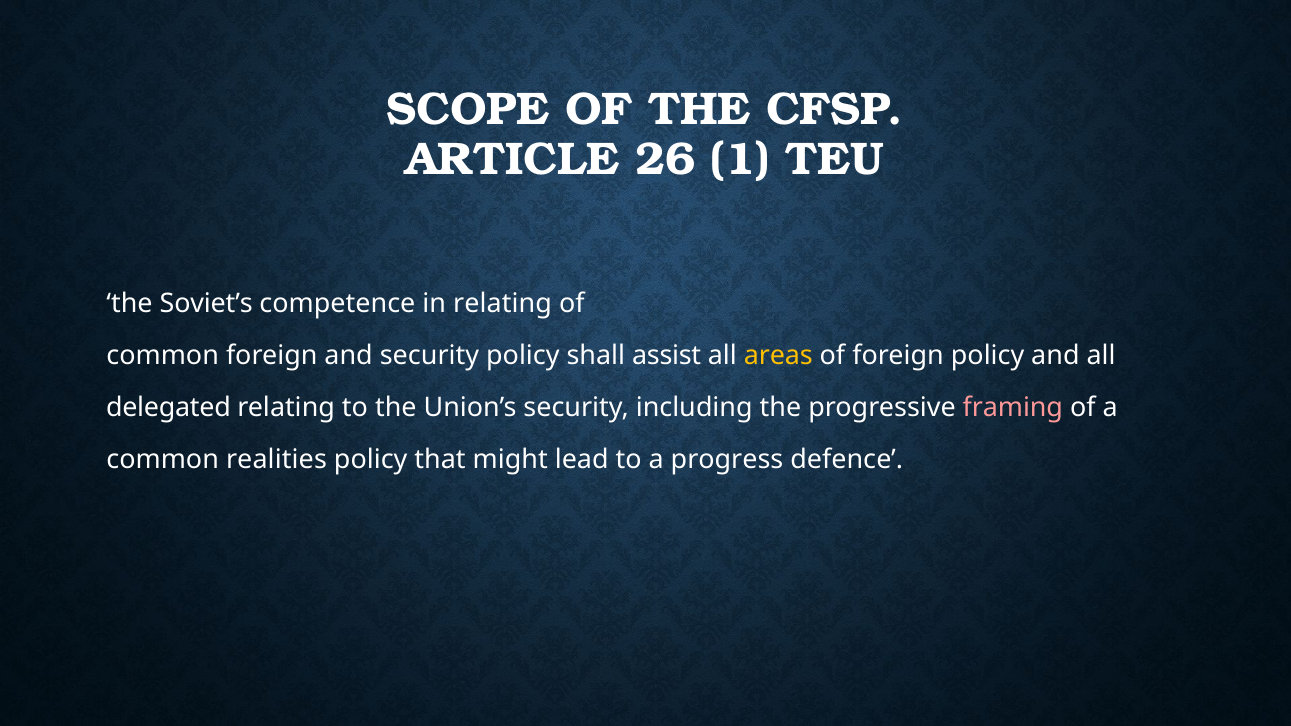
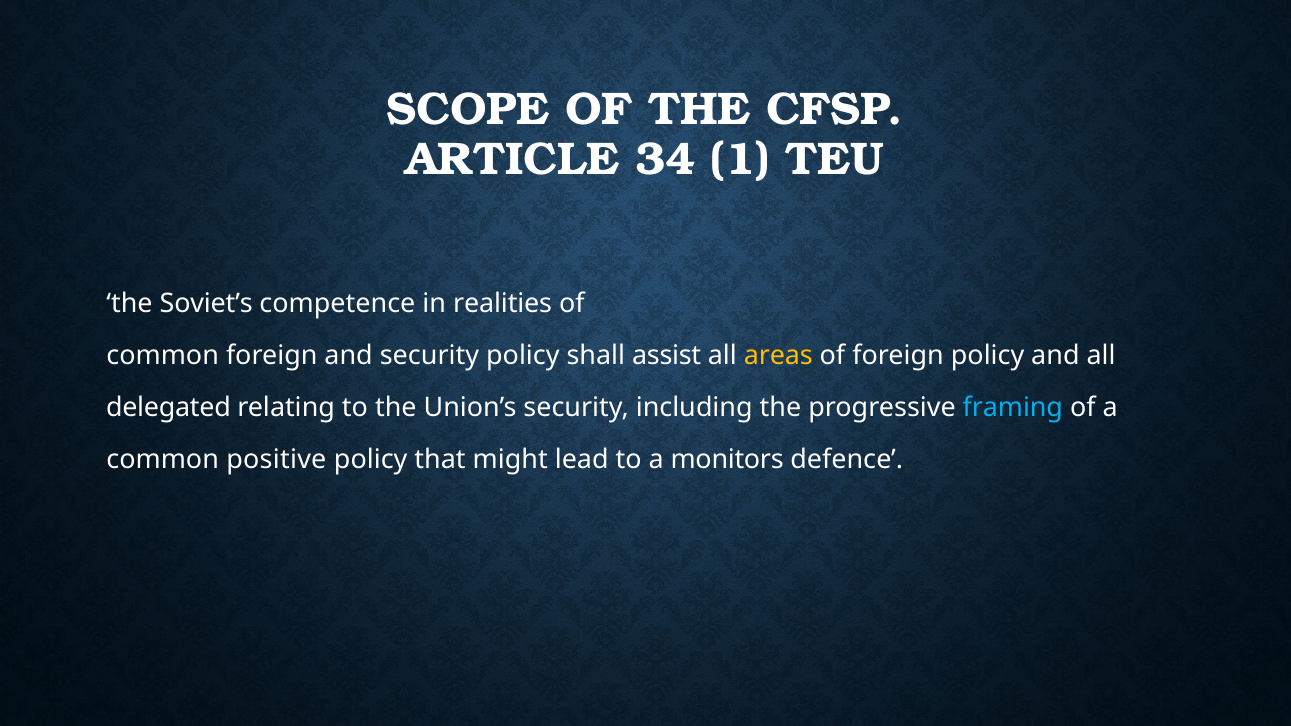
26: 26 -> 34 (665, 159)
in relating: relating -> realities (503, 303)
framing colour: pink -> light blue (1013, 408)
realities: realities -> positive (276, 460)
progress: progress -> monitors (727, 460)
